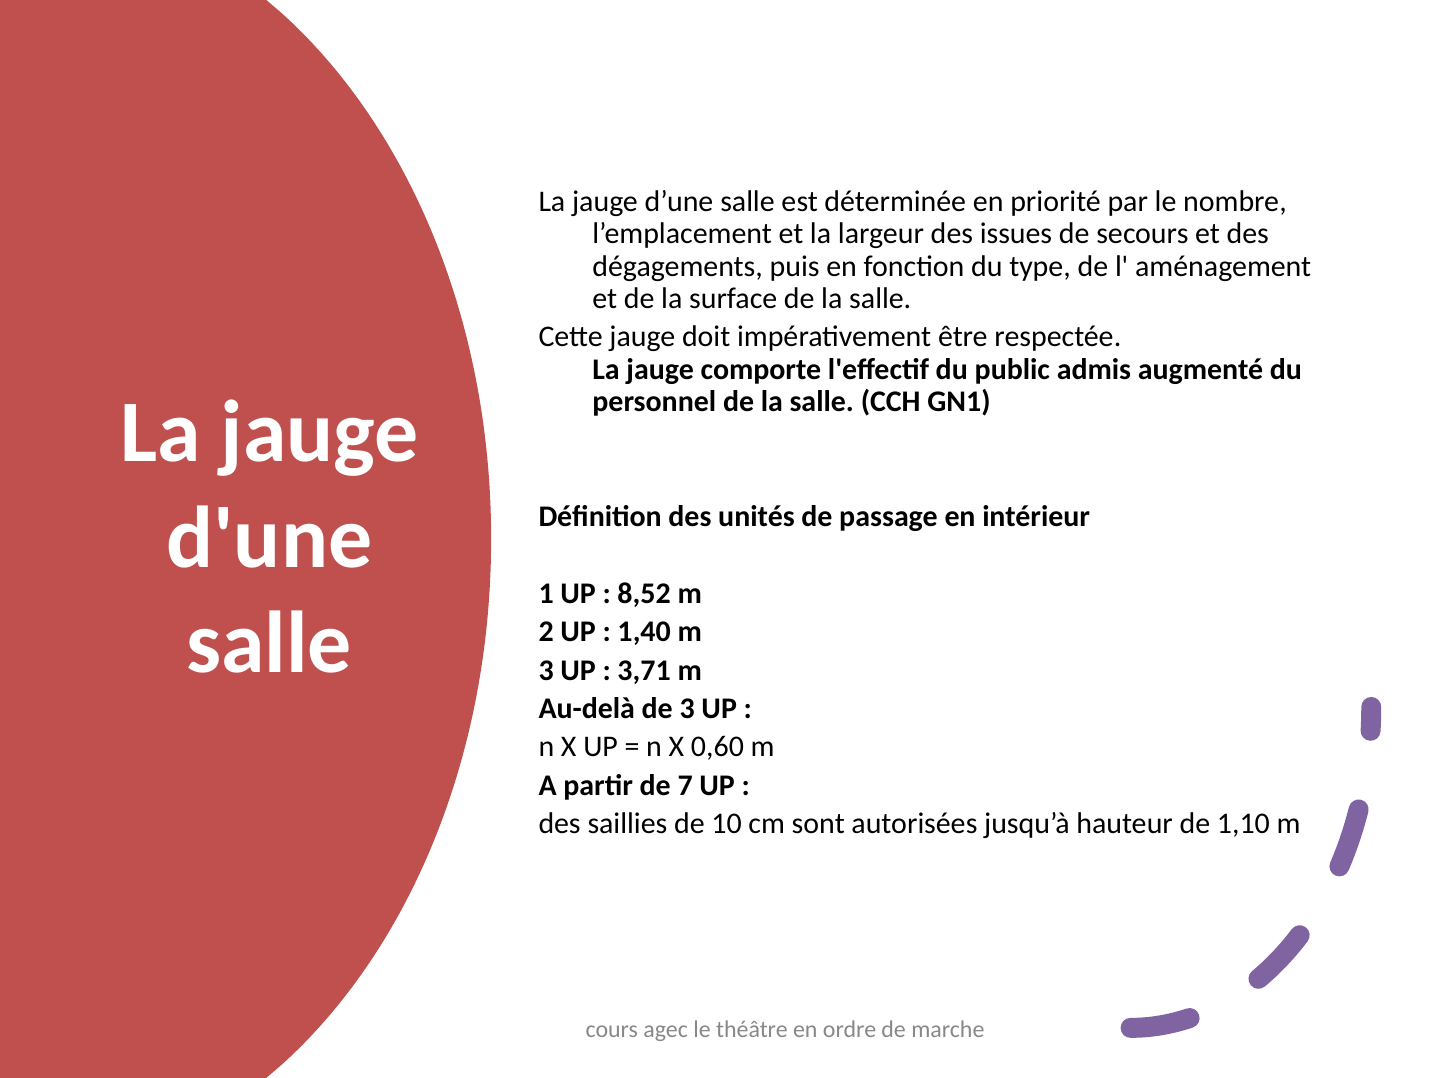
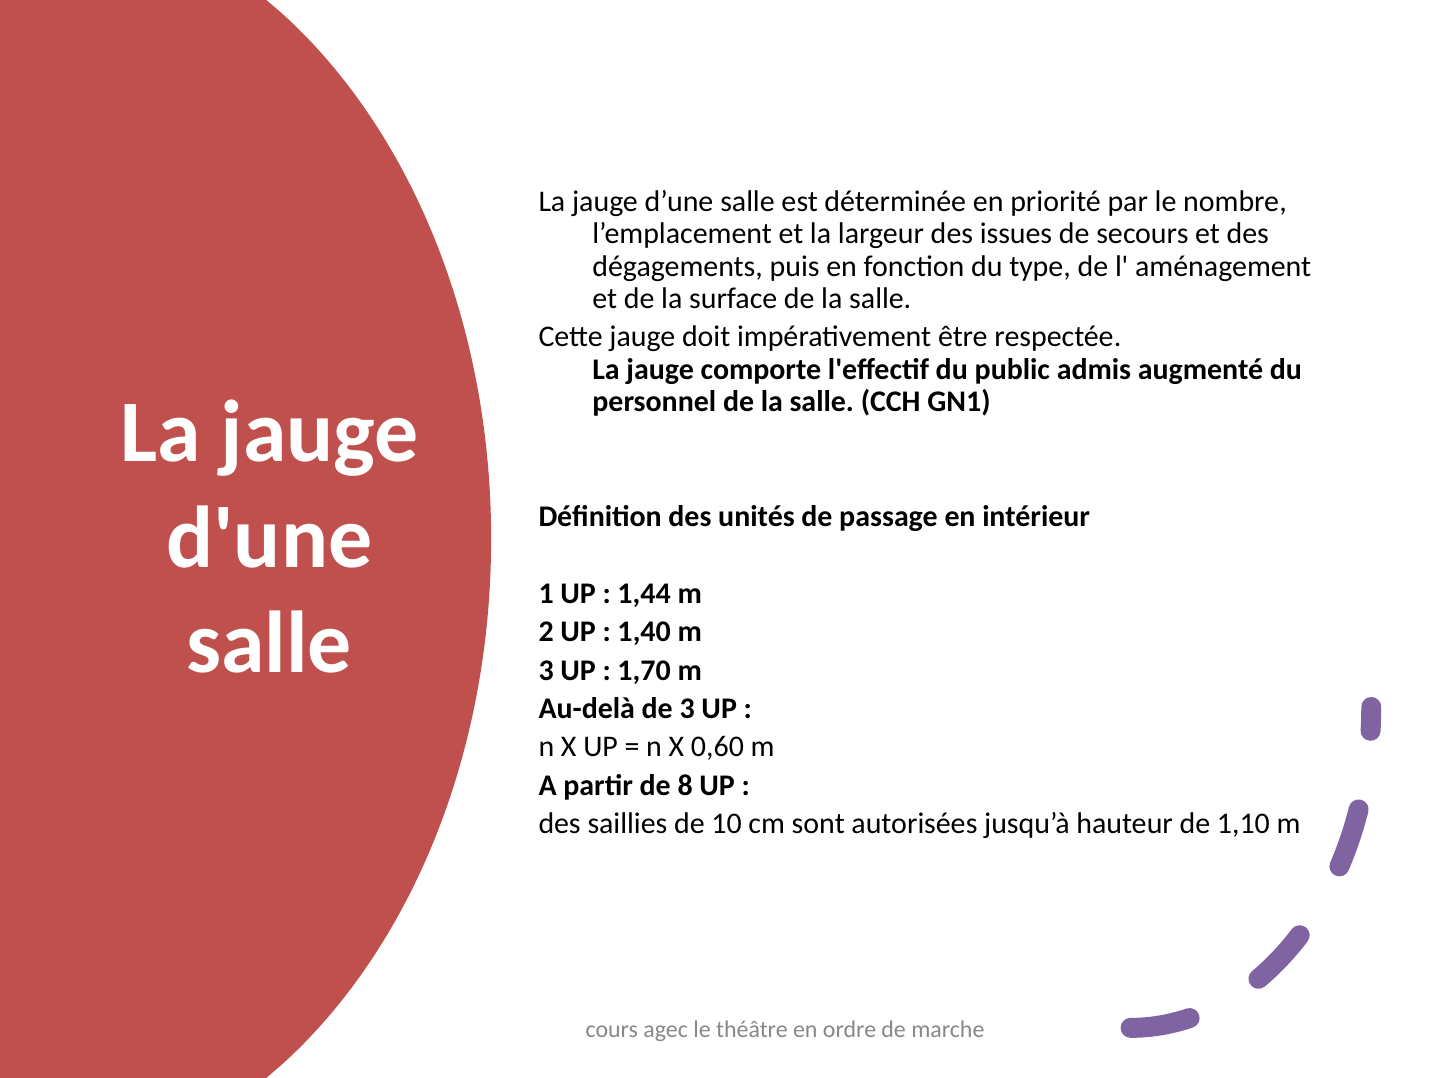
8,52: 8,52 -> 1,44 (644, 593)
3,71: 3,71 -> 1,70 (644, 670)
7: 7 -> 8 (685, 785)
